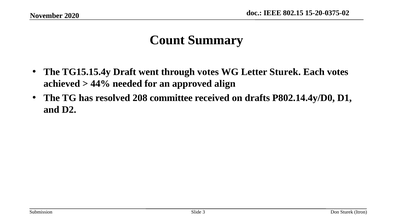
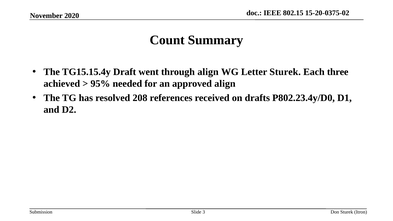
through votes: votes -> align (208, 72)
Each votes: votes -> three (338, 72)
44%: 44% -> 95% (100, 84)
committee: committee -> references (171, 98)
P802.14.4y/D0: P802.14.4y/D0 -> P802.23.4y/D0 (304, 98)
